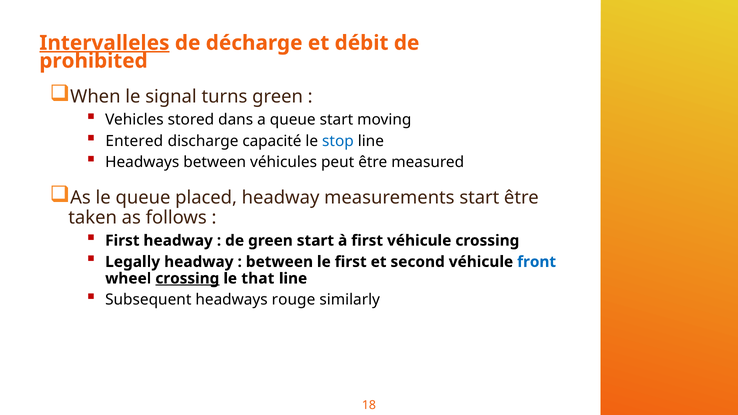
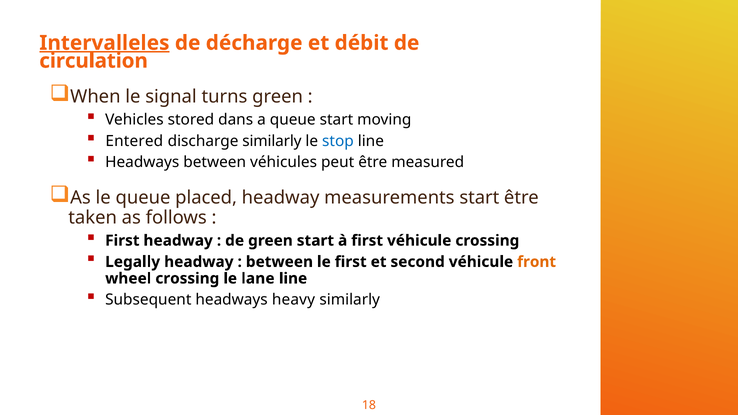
prohibited: prohibited -> circulation (94, 61)
discharge capacité: capacité -> similarly (272, 141)
front colour: blue -> orange (537, 262)
crossing underline: present -> none (187, 279)
that: that -> lane (258, 279)
rouge: rouge -> heavy (293, 300)
